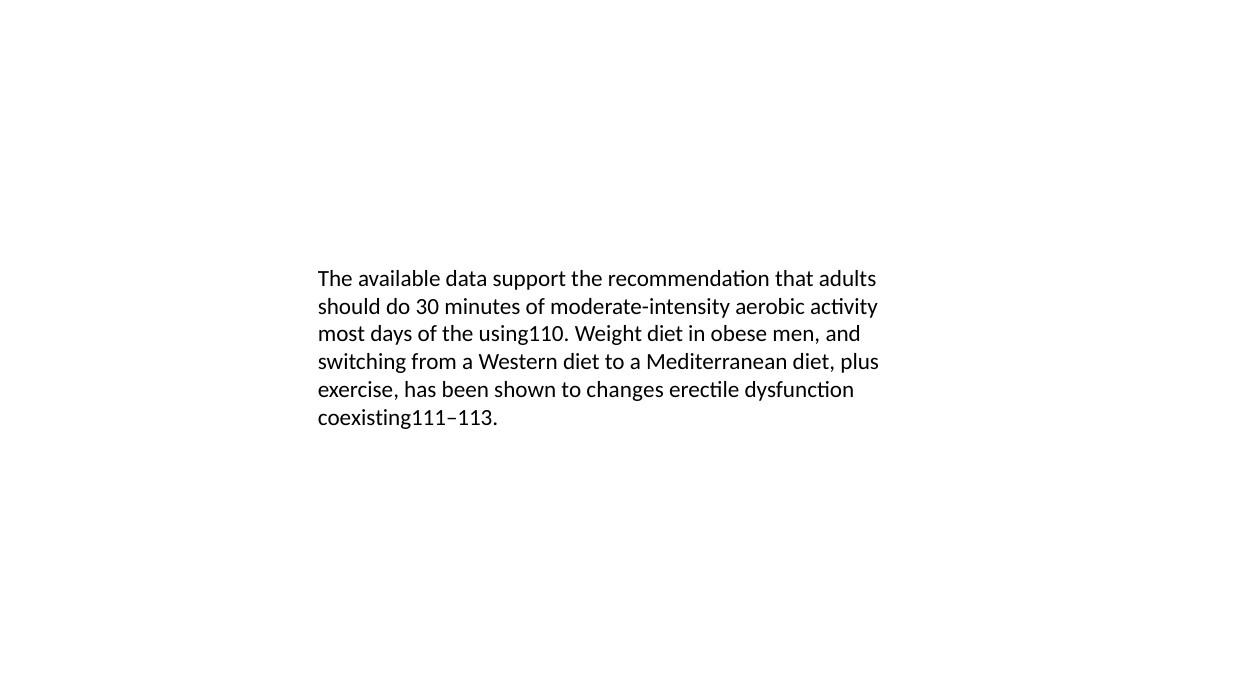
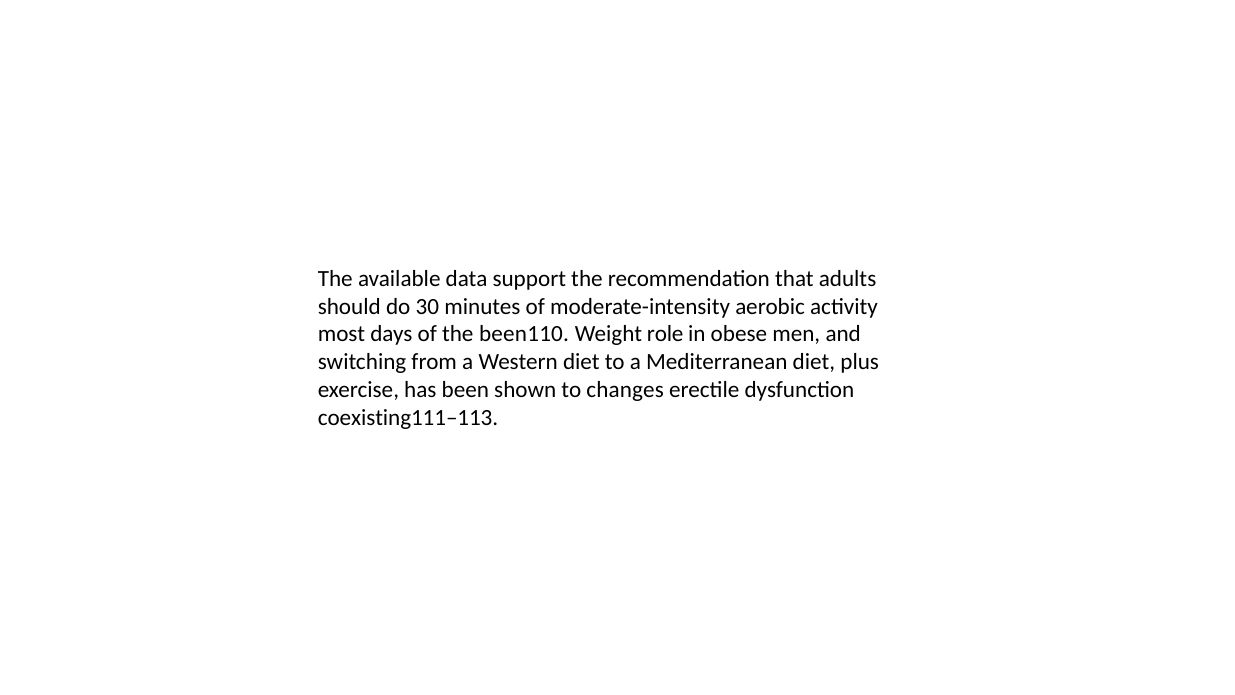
using110: using110 -> been110 (524, 334)
Weight diet: diet -> role (665, 334)
